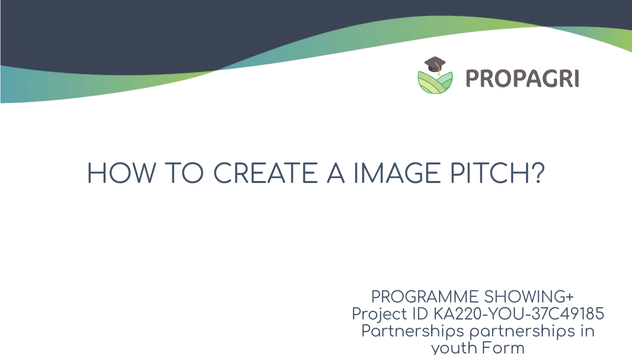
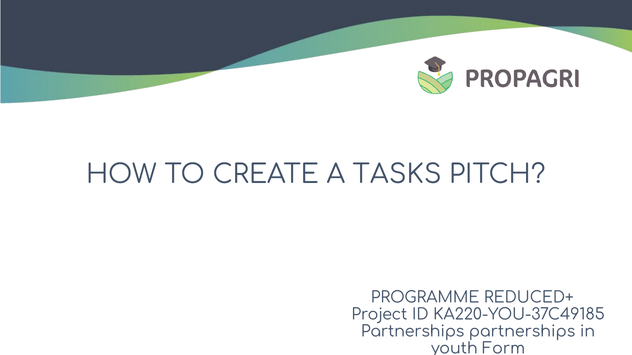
IMAGE: IMAGE -> TASKS (397, 175)
SHOWING+: SHOWING+ -> REDUCED+ (529, 298)
